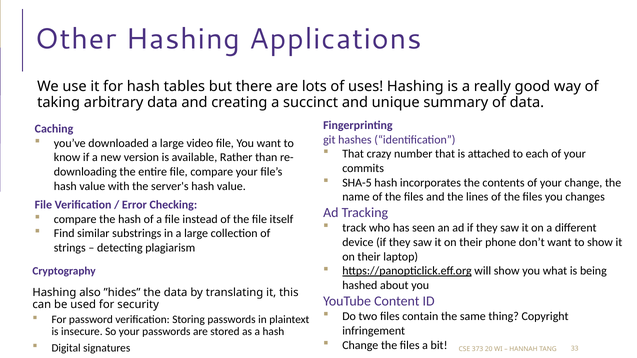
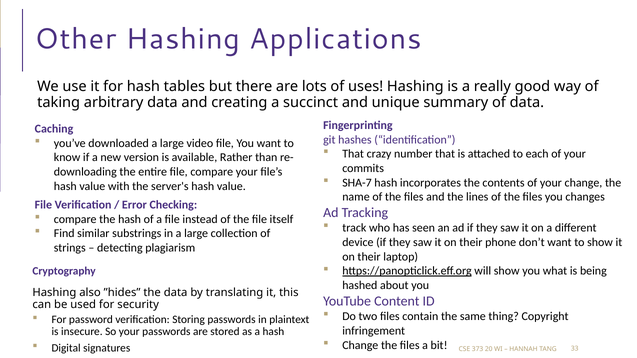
SHA-5: SHA-5 -> SHA-7 (357, 183)
